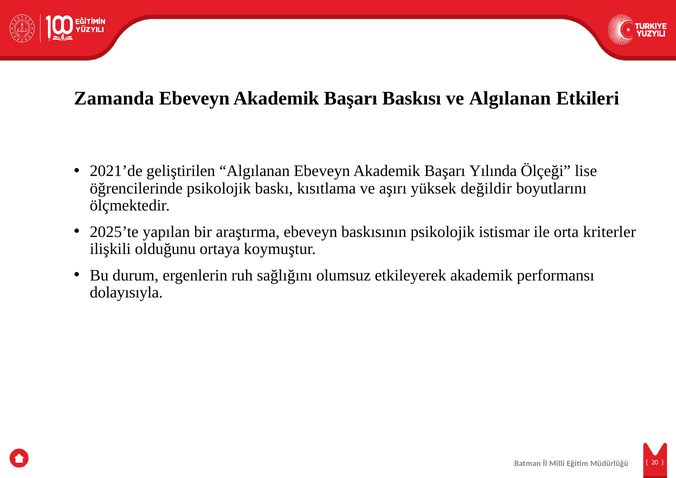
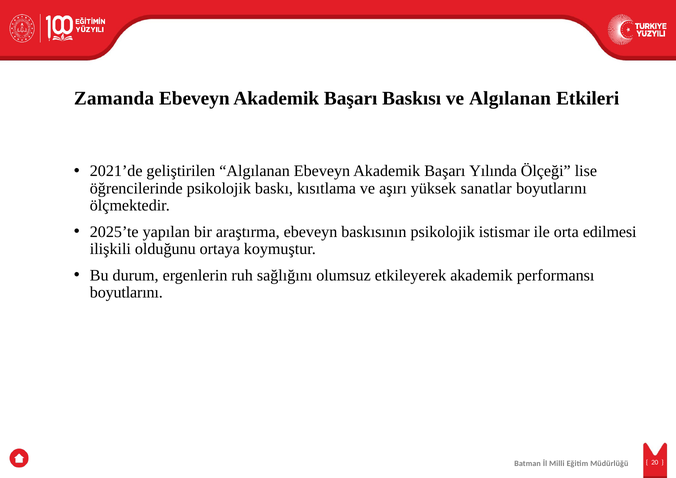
değildir: değildir -> sanatlar (486, 188)
kriterler: kriterler -> edilmesi (610, 232)
dolayısıyla: dolayısıyla -> boyutlarını (126, 293)
